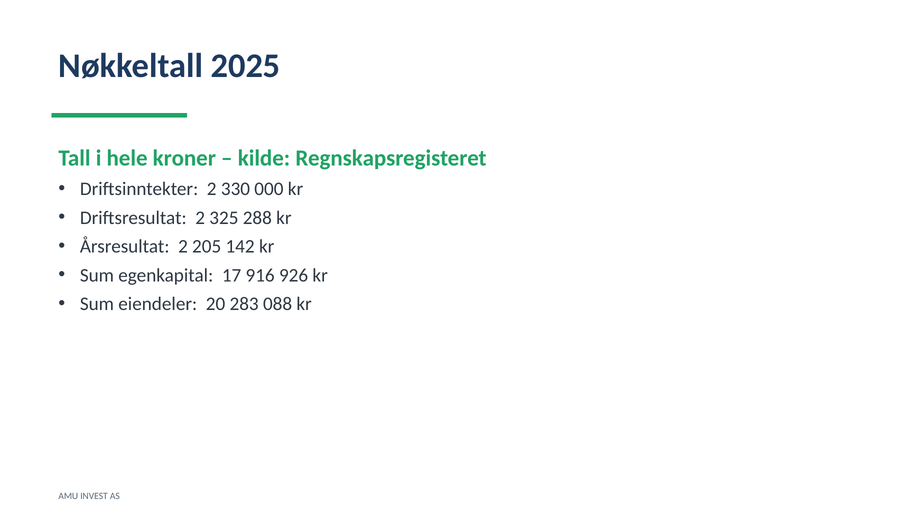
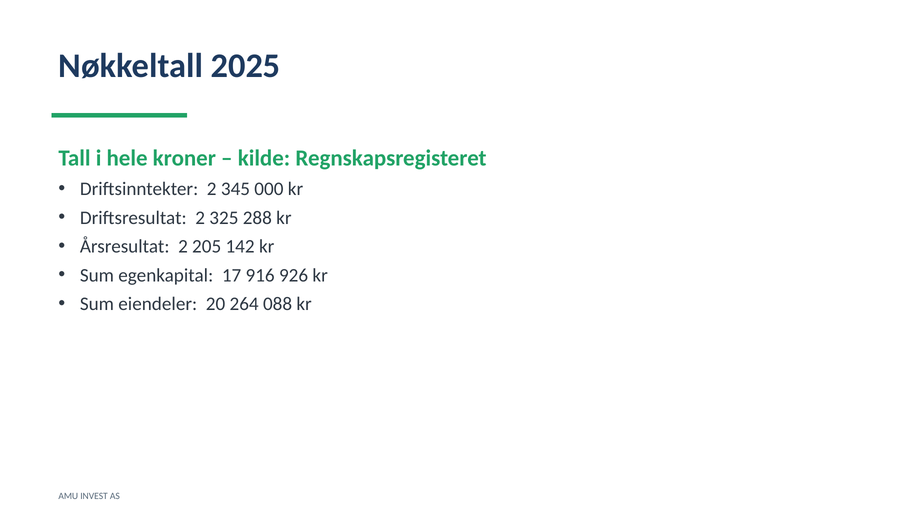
330: 330 -> 345 (235, 189)
283: 283 -> 264 (244, 304)
